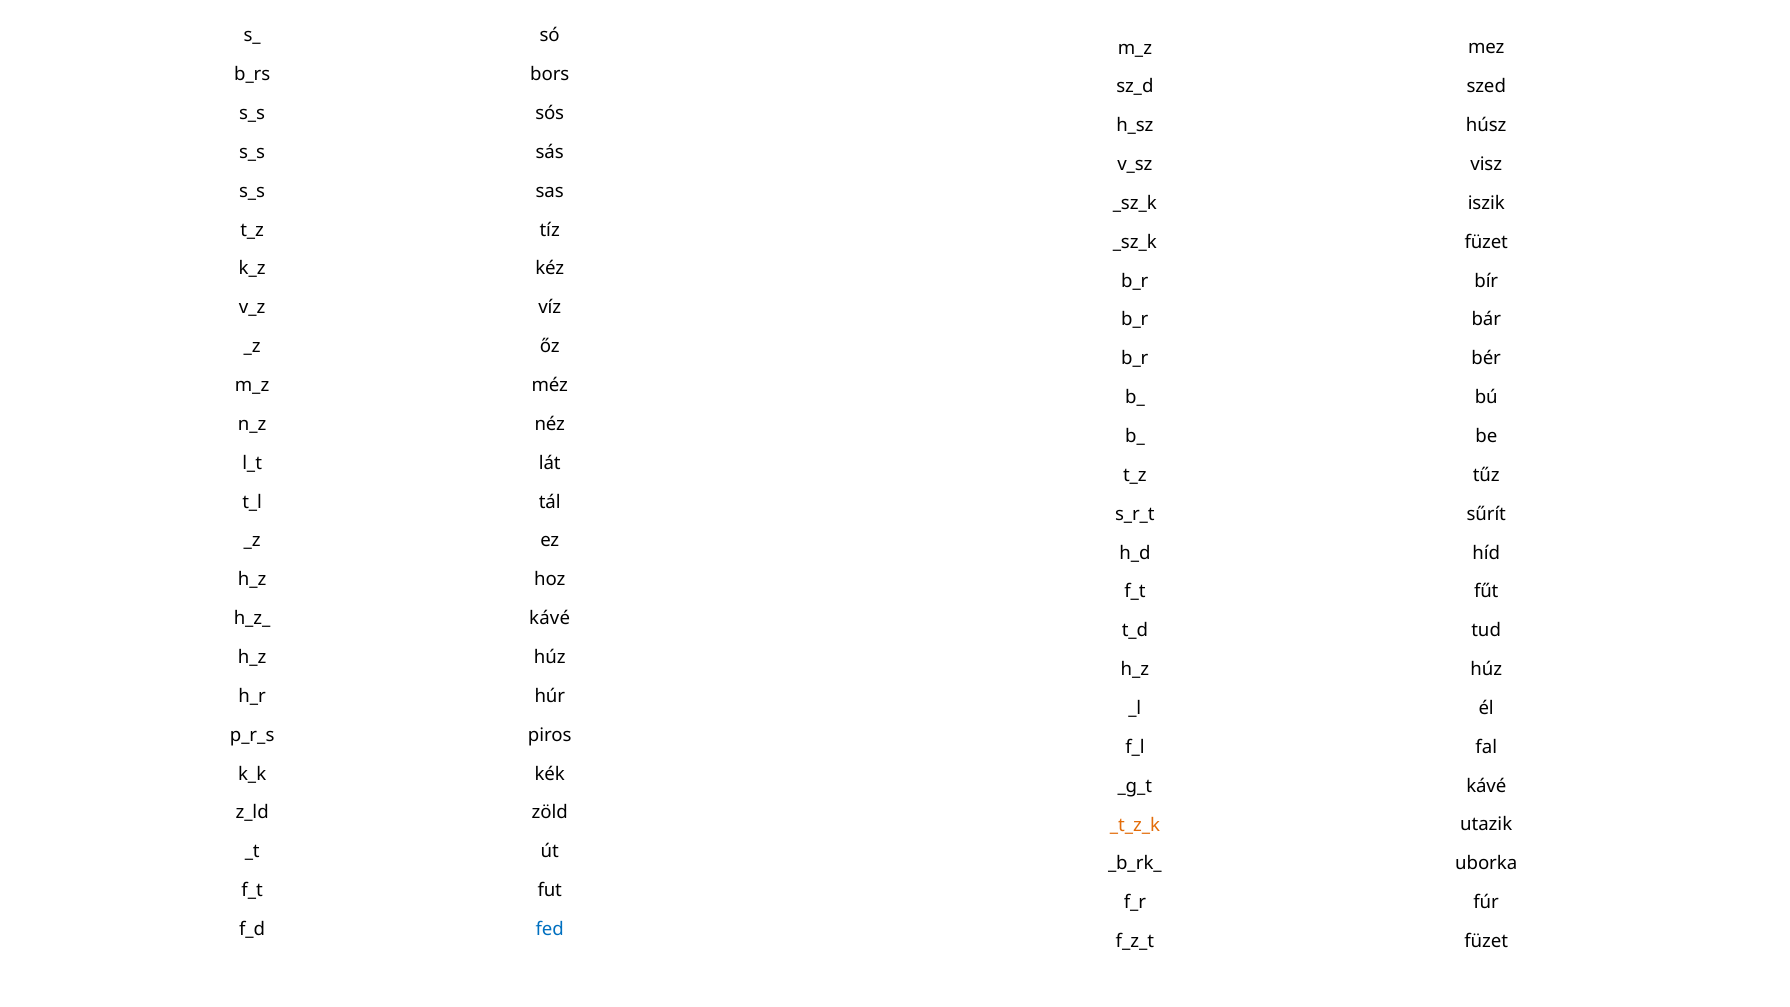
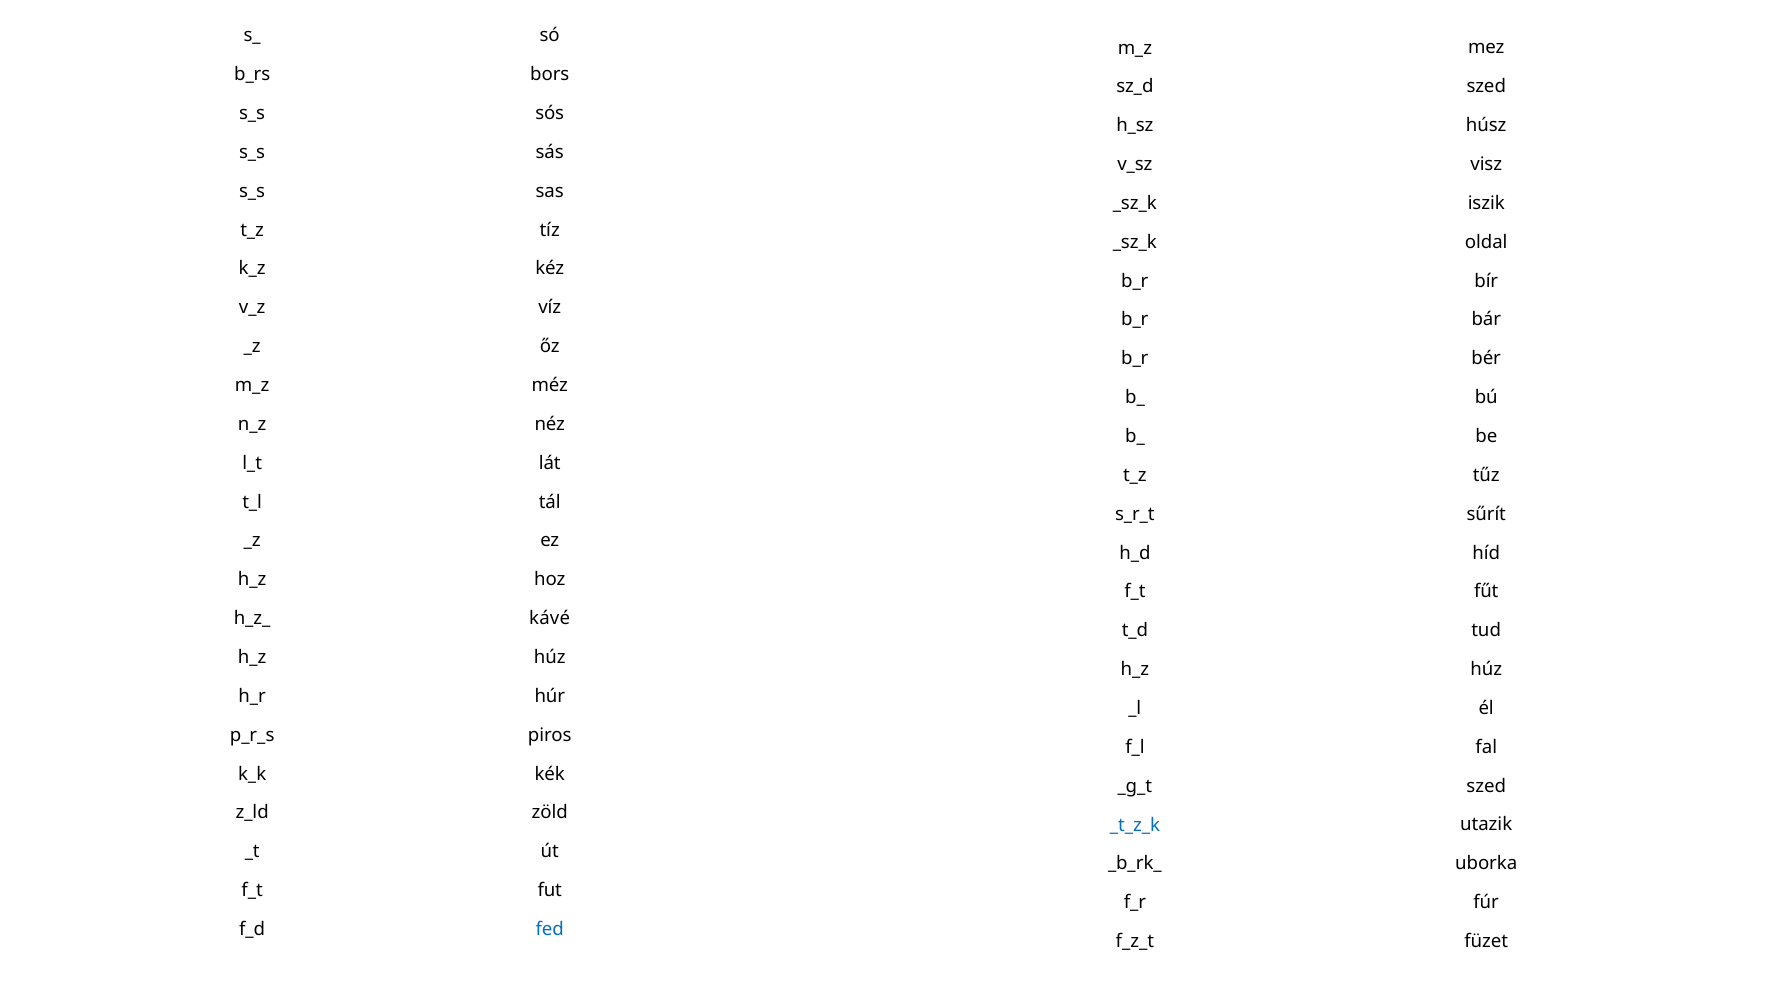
füzet: füzet -> oldal (1486, 242)
kávé: kávé -> szed (1486, 786)
_t_z_k colour: orange -> blue (1135, 825)
